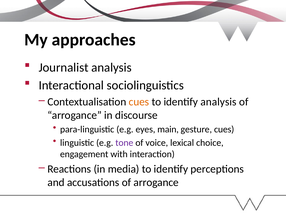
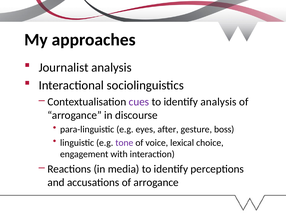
cues colour: orange -> purple (139, 102)
main: main -> after (168, 129)
gesture cues: cues -> boss (224, 129)
